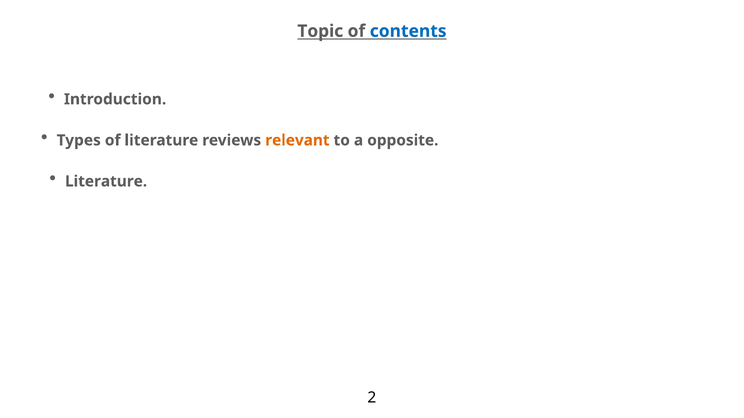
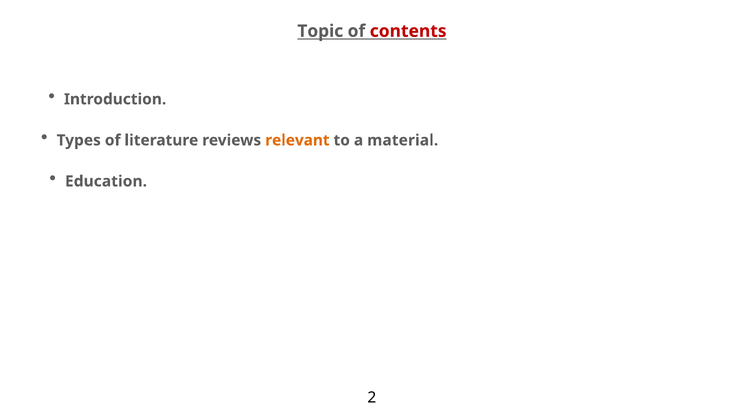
contents colour: blue -> red (408, 31)
opposite: opposite -> material (403, 140)
Literature: Literature -> Education (106, 182)
